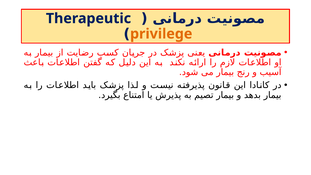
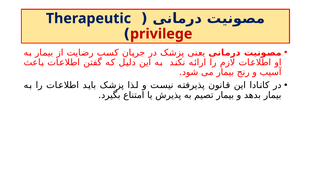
privilege colour: orange -> red (161, 34)
